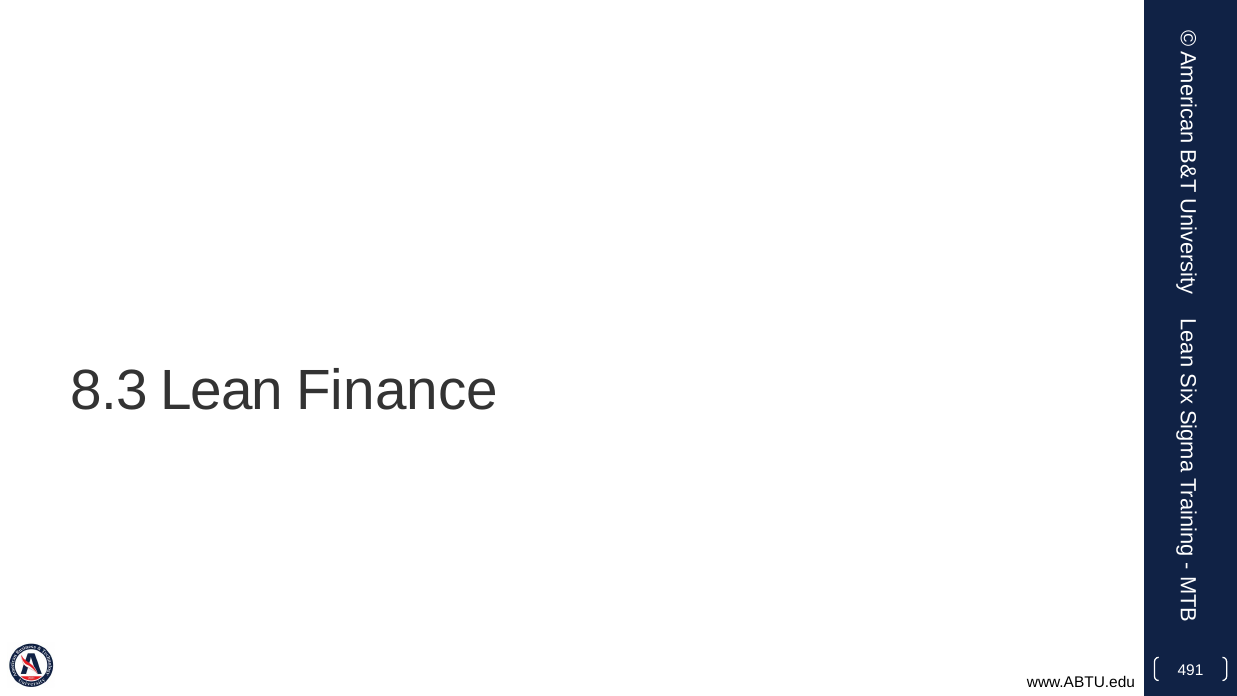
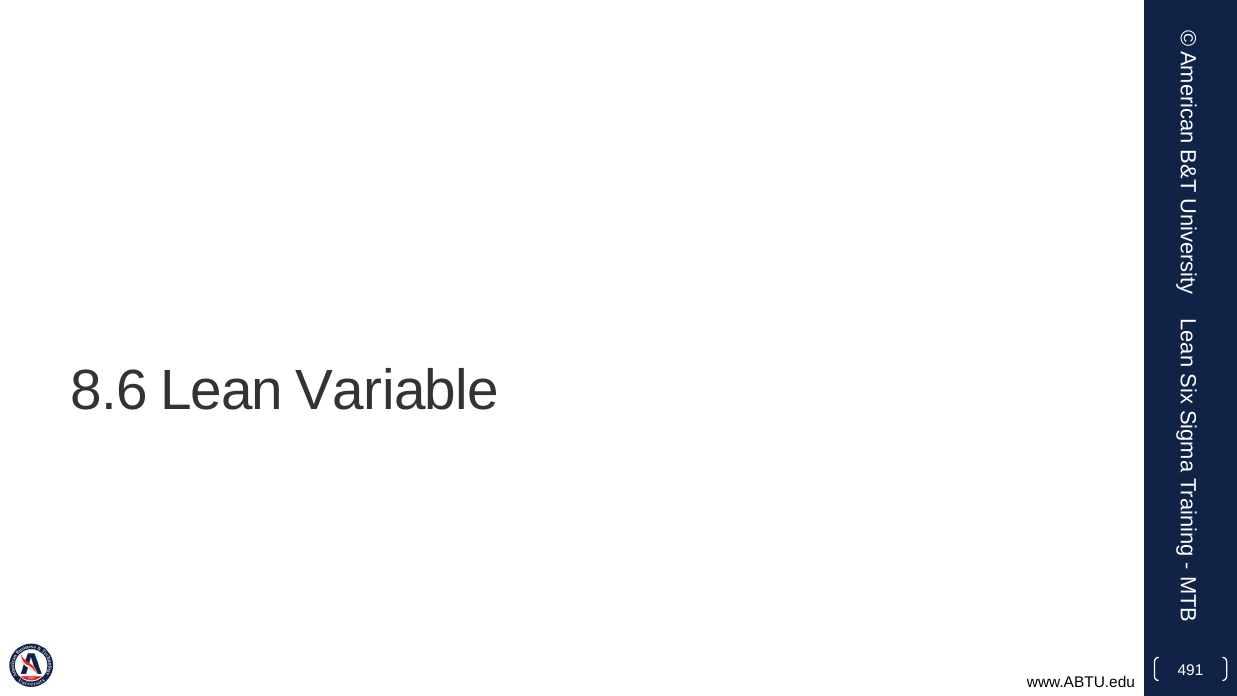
8.3: 8.3 -> 8.6 (110, 391)
Finance: Finance -> Variable (398, 391)
